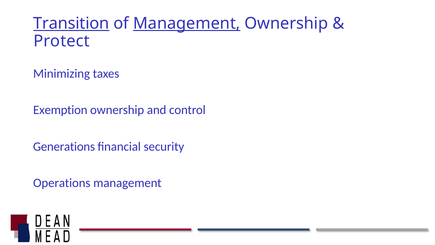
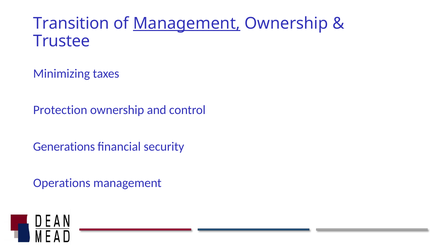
Transition underline: present -> none (71, 23)
Protect: Protect -> Trustee (62, 41)
Exemption: Exemption -> Protection (60, 110)
